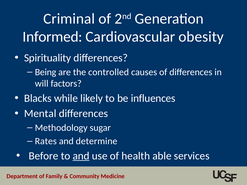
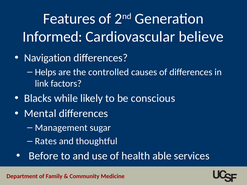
Criminal: Criminal -> Features (69, 19)
obesity: obesity -> believe (201, 37)
Spirituality: Spirituality -> Navigation (48, 58)
Being: Being -> Helps (46, 72)
will: will -> link (42, 84)
influences: influences -> conscious (153, 98)
Methodology: Methodology -> Management (61, 128)
determine: determine -> thoughtful (97, 141)
and underline: present -> none (81, 156)
